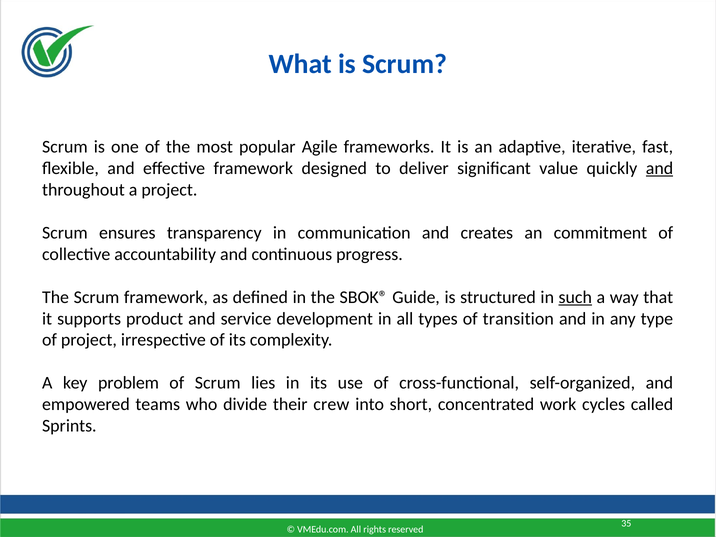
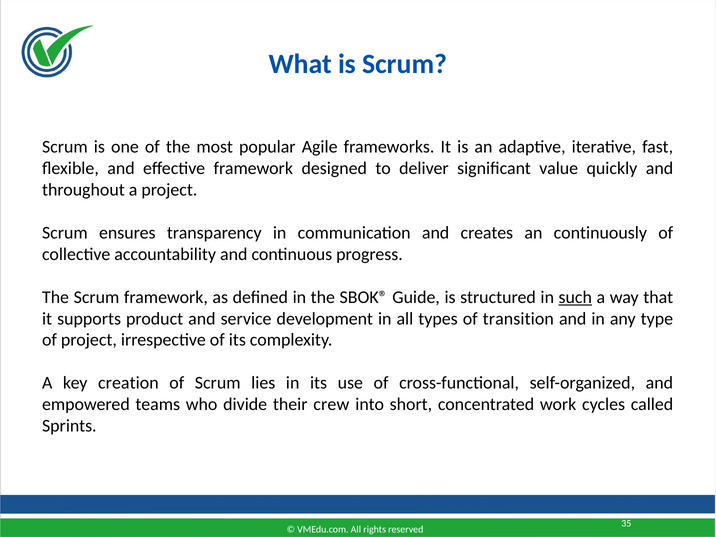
and underline: present -> none (660, 168)
commitment: commitment -> continuously (600, 233)
problem: problem -> creation (128, 383)
